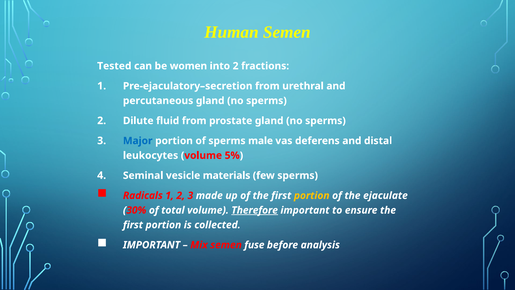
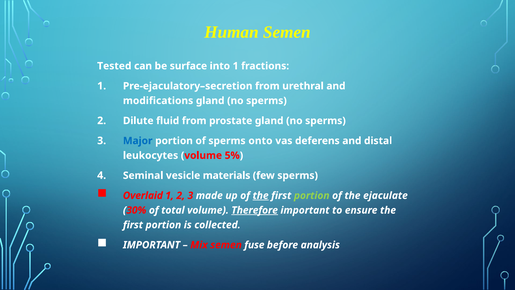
women: women -> surface (188, 66)
into 2: 2 -> 1 (236, 66)
percutaneous: percutaneous -> modifications (158, 101)
male: male -> onto (260, 141)
Radicals: Radicals -> Overlaid (143, 195)
the underline: none -> present (261, 195)
portion colour: yellow -> light green (312, 195)
